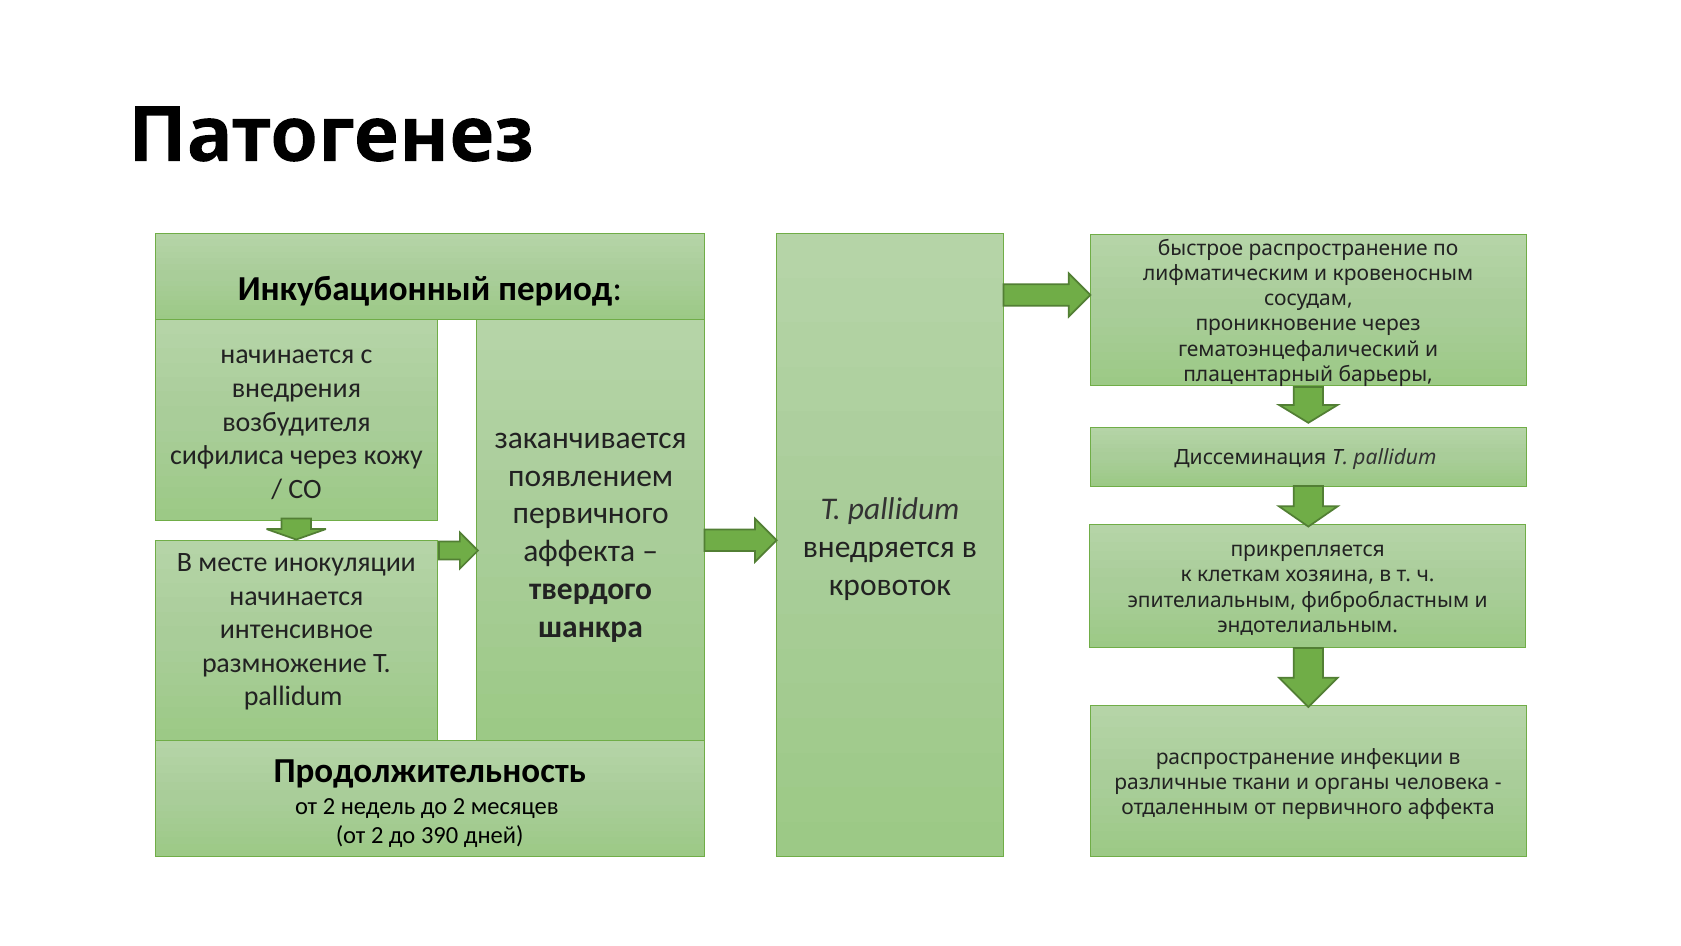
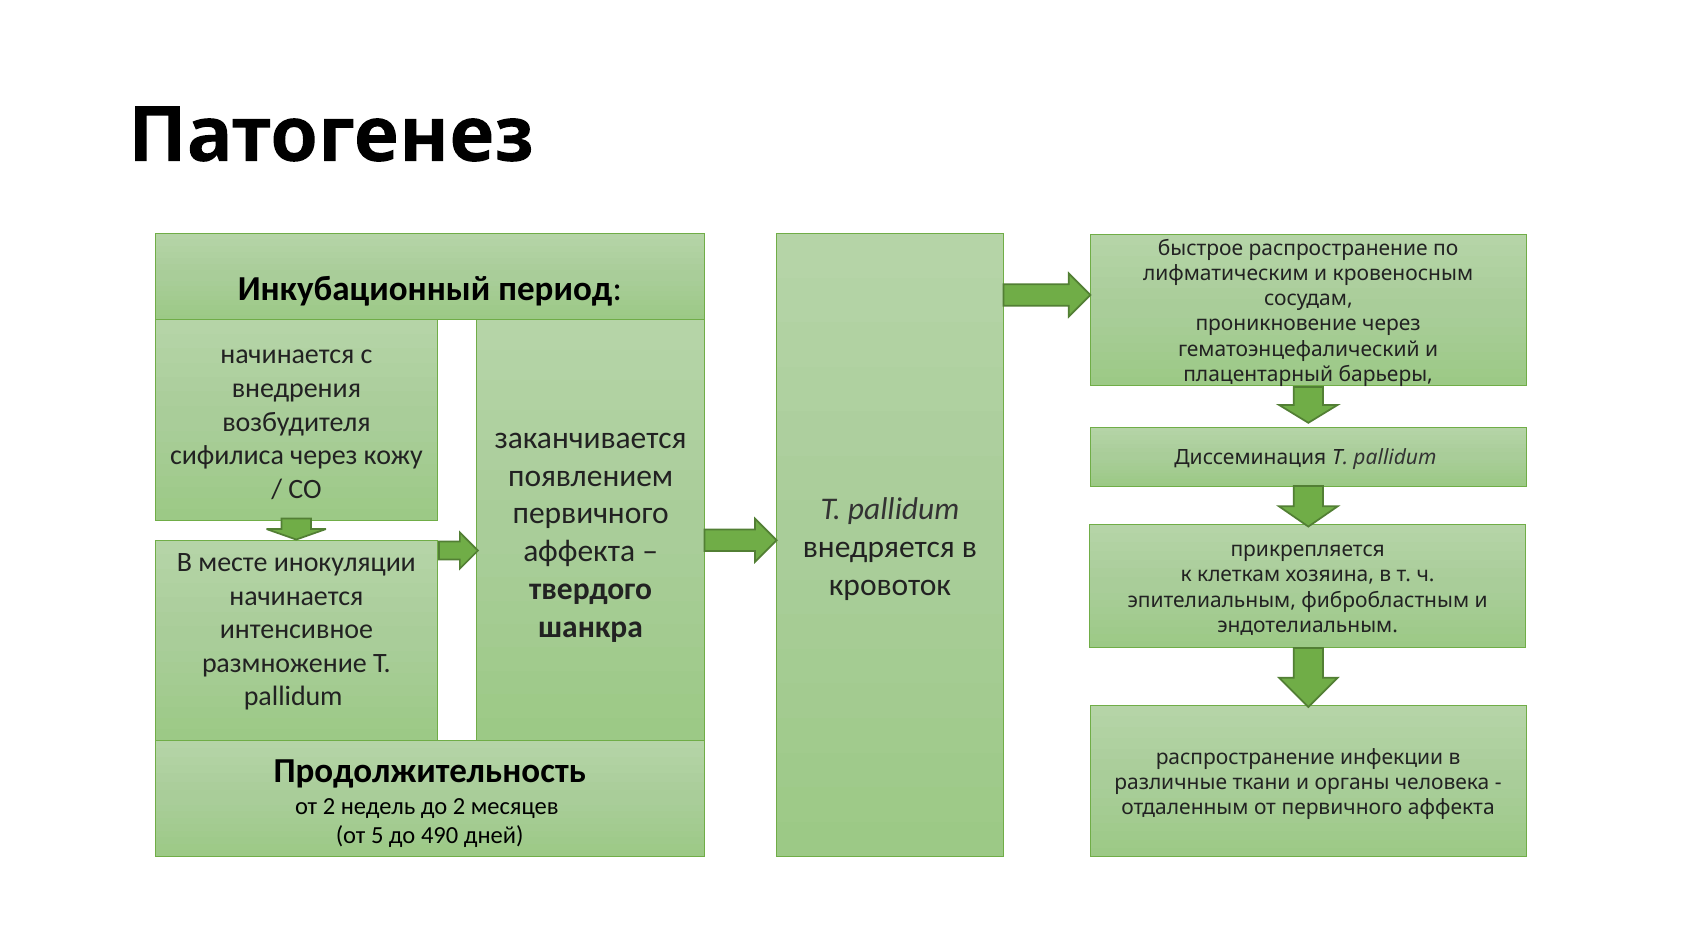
2: 2 -> 5 (377, 835)
390: 390 -> 490 (440, 835)
